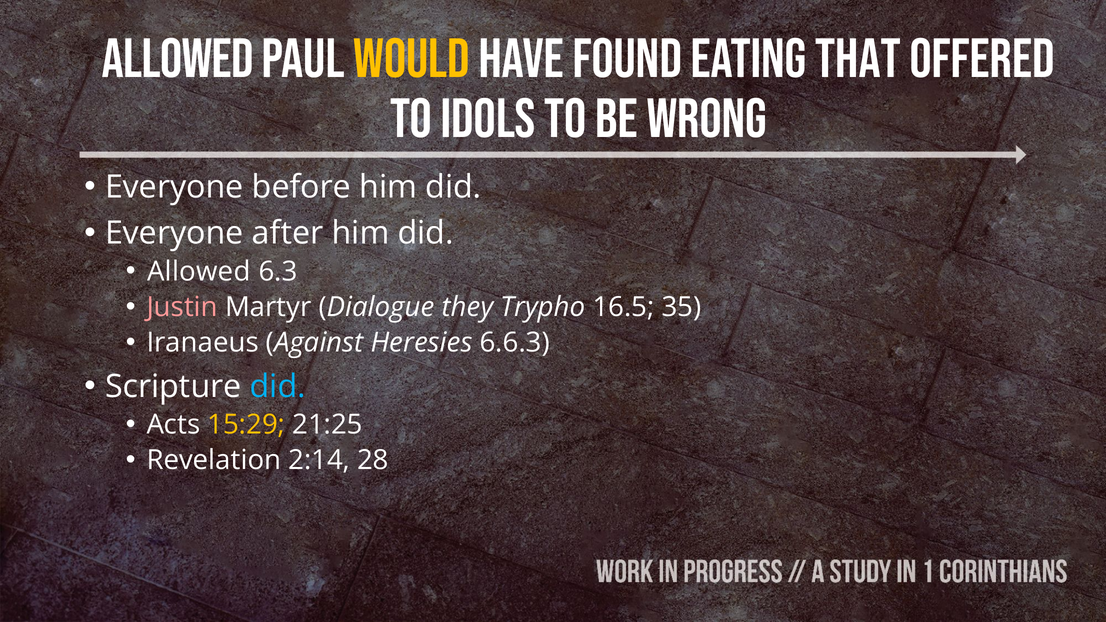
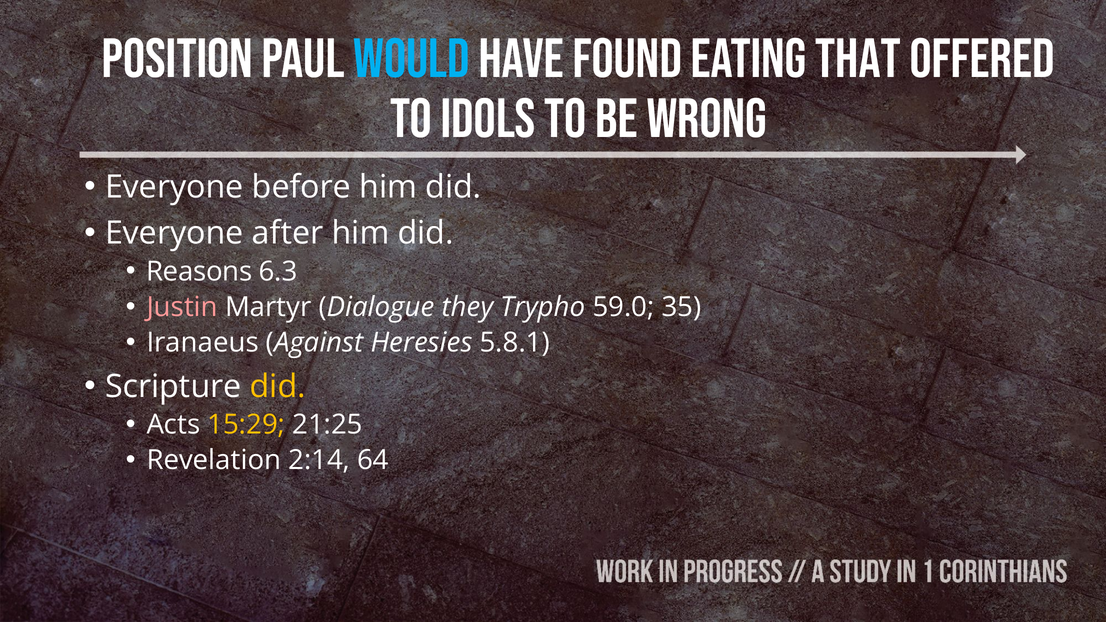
Allowed: Allowed -> Position (177, 59)
would colour: yellow -> light blue (412, 59)
Allowed: Allowed -> Reasons (199, 271)
16.5: 16.5 -> 59.0 (623, 307)
6.6.3: 6.6.3 -> 5.8.1 (515, 343)
did colour: light blue -> yellow (278, 387)
28: 28 -> 64 (373, 460)
